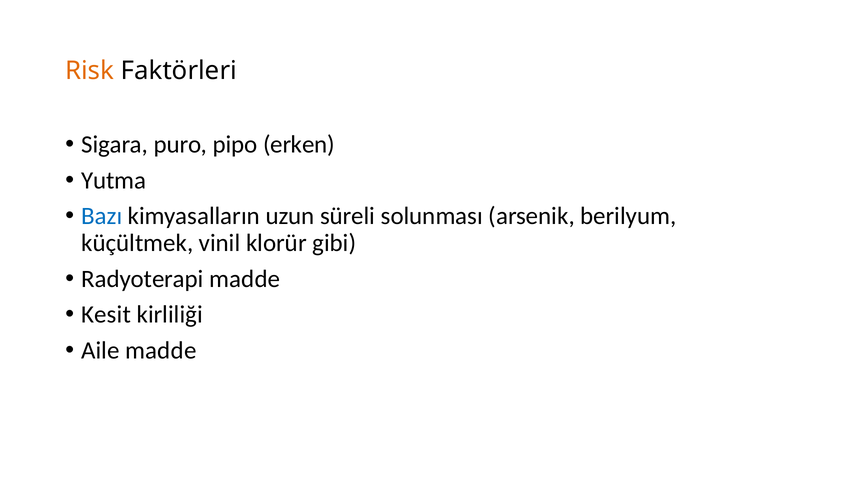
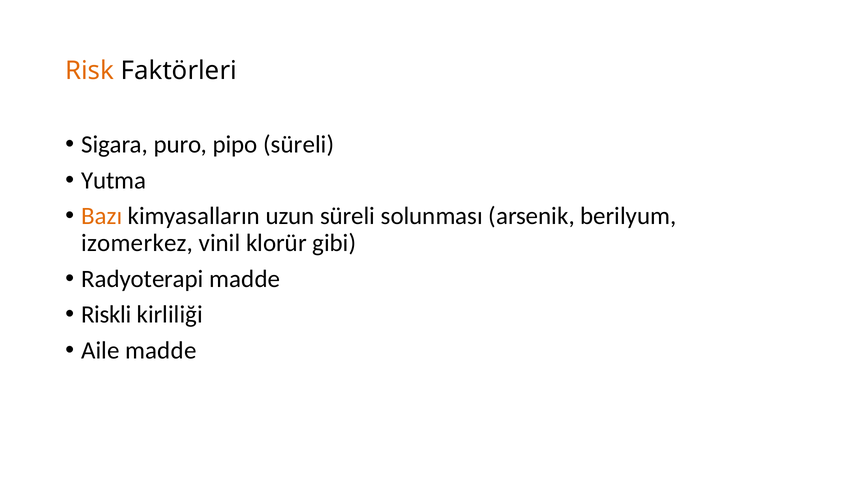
pipo erken: erken -> süreli (299, 145)
Bazı colour: blue -> orange (102, 216)
küçültmek: küçültmek -> izomerkez (137, 243)
Kesit: Kesit -> Riskli (106, 315)
